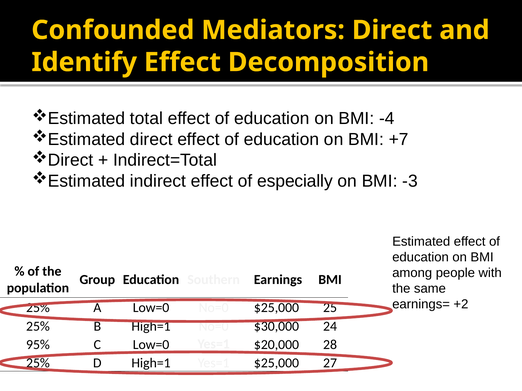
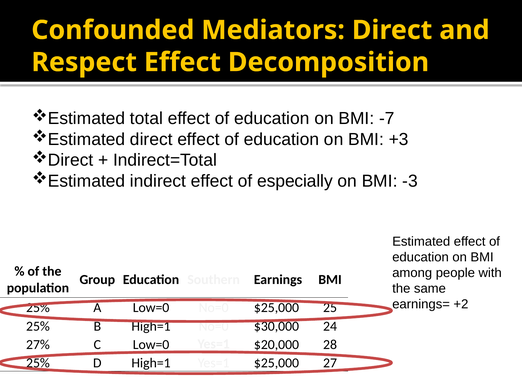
Identify: Identify -> Respect (84, 62)
-4: -4 -> -7 (387, 119)
+7: +7 -> +3 (399, 139)
95%: 95% -> 27% (38, 345)
